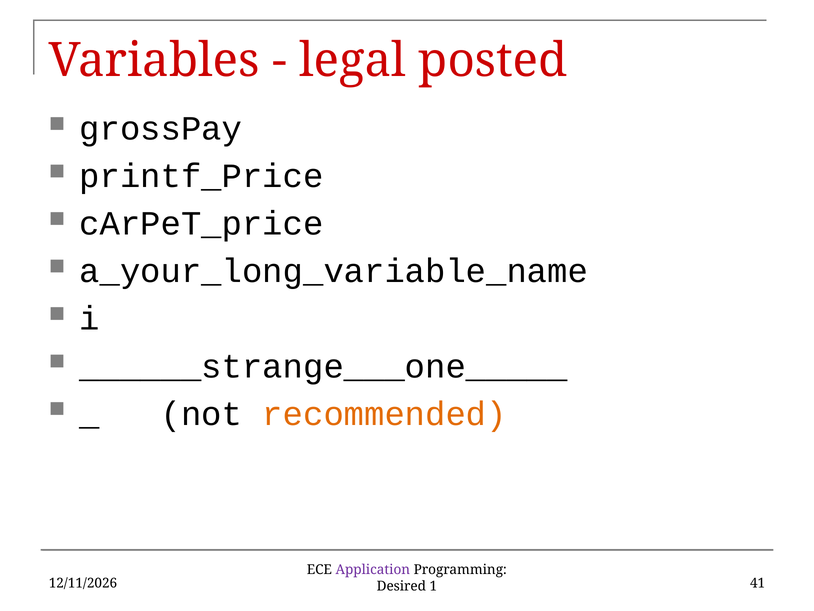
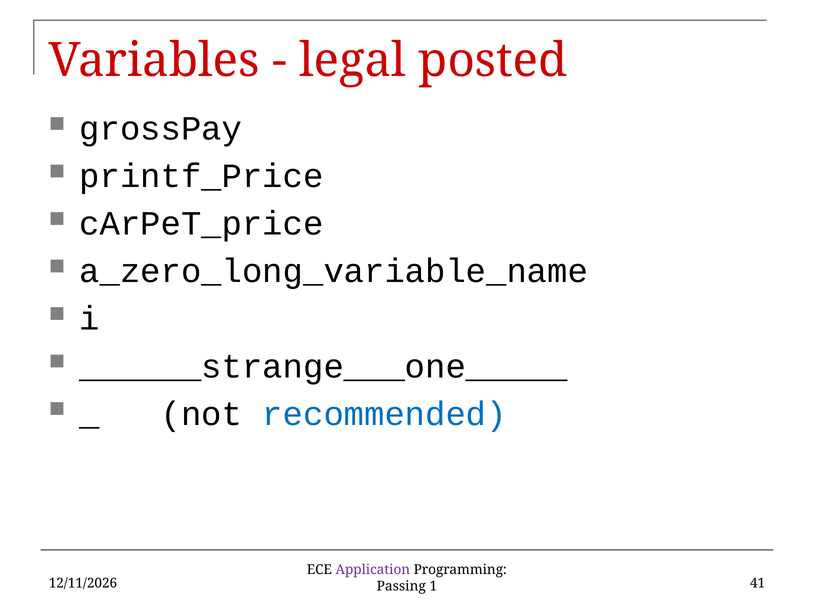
a_your_long_variable_name: a_your_long_variable_name -> a_zero_long_variable_name (334, 271)
recommended colour: orange -> blue (385, 414)
Desired: Desired -> Passing (401, 586)
